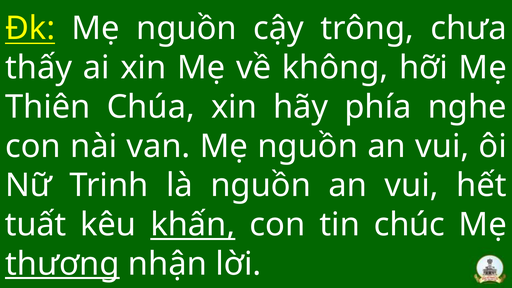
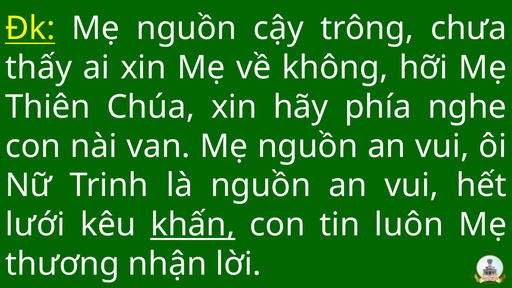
tuất: tuất -> lưới (35, 225)
chúc: chúc -> luôn (409, 225)
thương underline: present -> none (62, 264)
